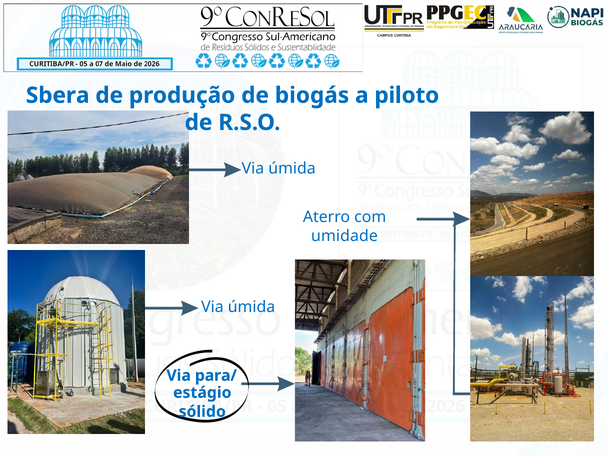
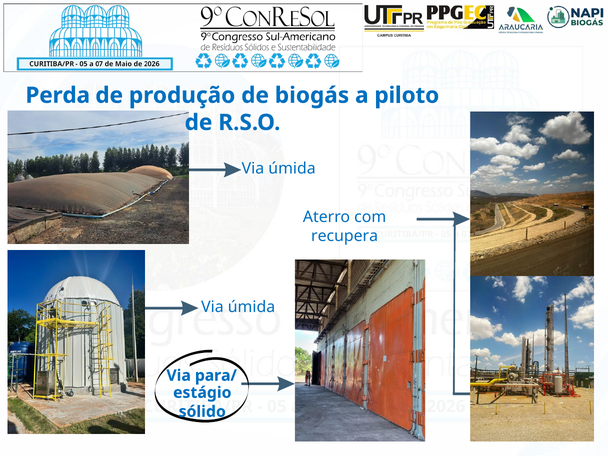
Sbera: Sbera -> Perda (58, 95)
umidade: umidade -> recupera (345, 236)
